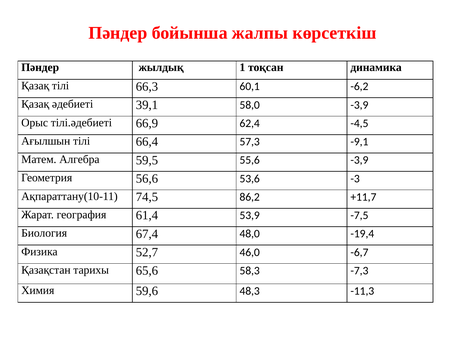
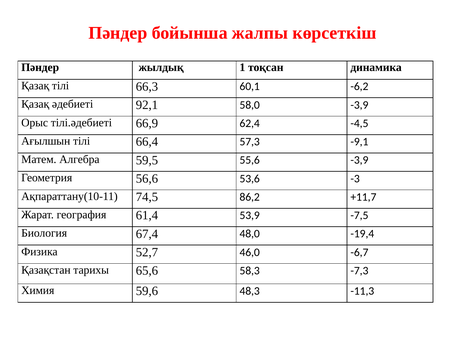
39,1: 39,1 -> 92,1 (147, 105)
